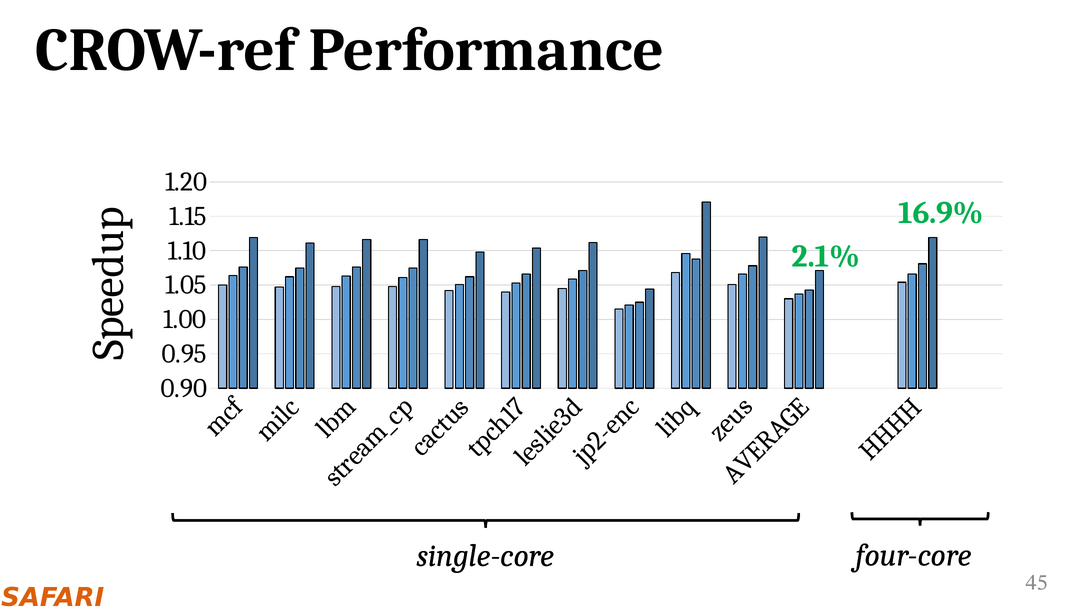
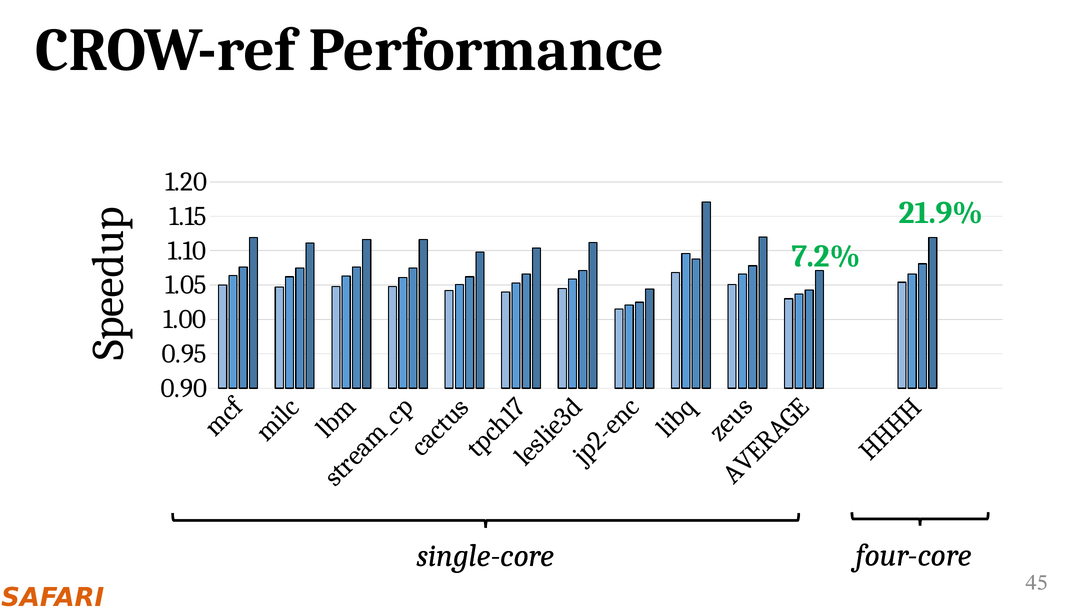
16.9%: 16.9% -> 21.9% (941, 213)
2.1%: 2.1% -> 7.2% (826, 256)
